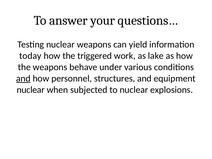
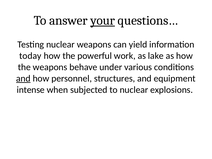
your underline: none -> present (103, 21)
triggered: triggered -> powerful (95, 56)
nuclear: nuclear -> intense (31, 90)
